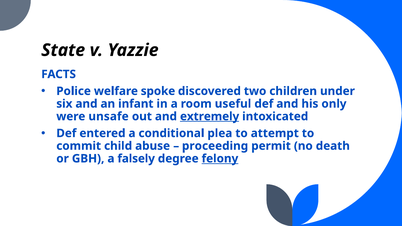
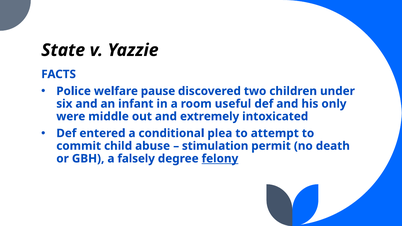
spoke: spoke -> pause (158, 91)
unsafe: unsafe -> middle (109, 116)
extremely underline: present -> none (210, 116)
proceeding: proceeding -> stimulation (215, 146)
